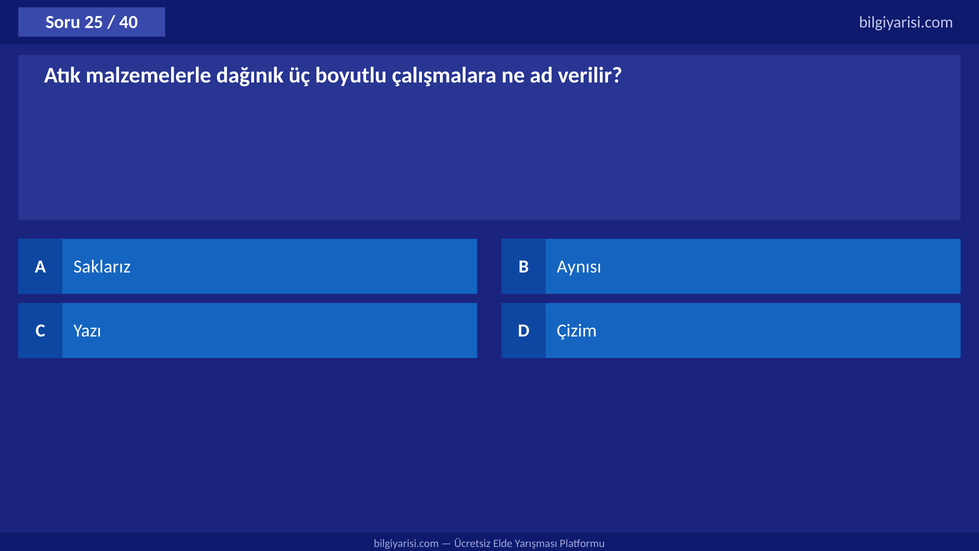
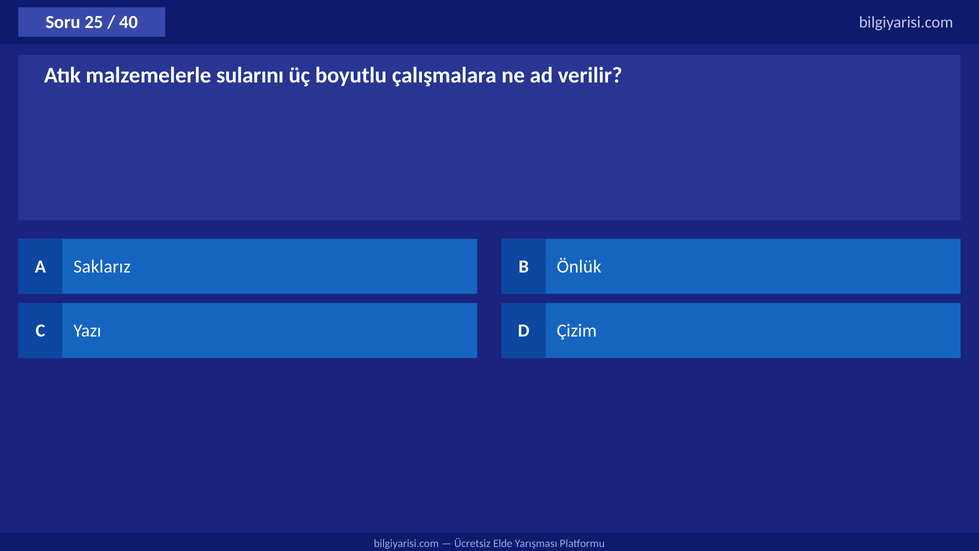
dağınık: dağınık -> sularını (250, 75)
Aynısı: Aynısı -> Önlük (579, 266)
